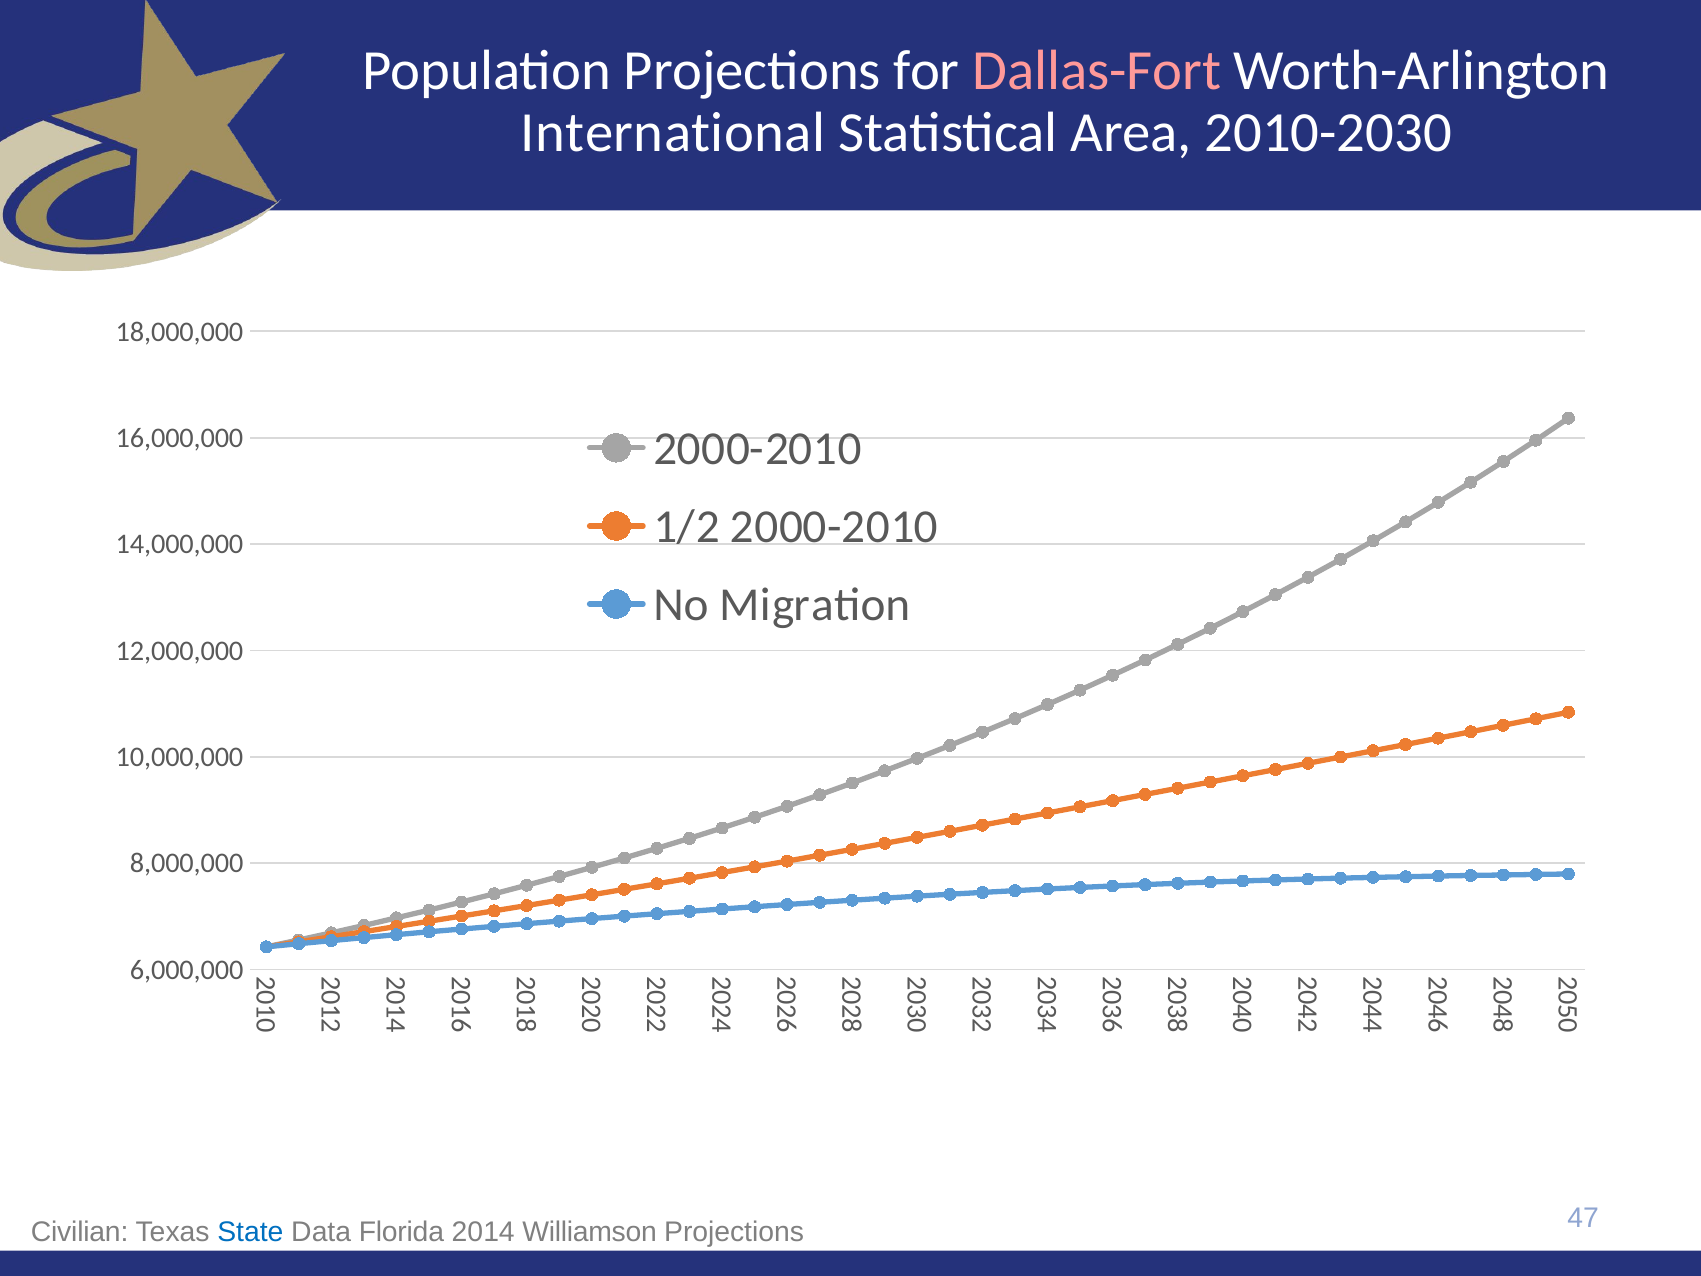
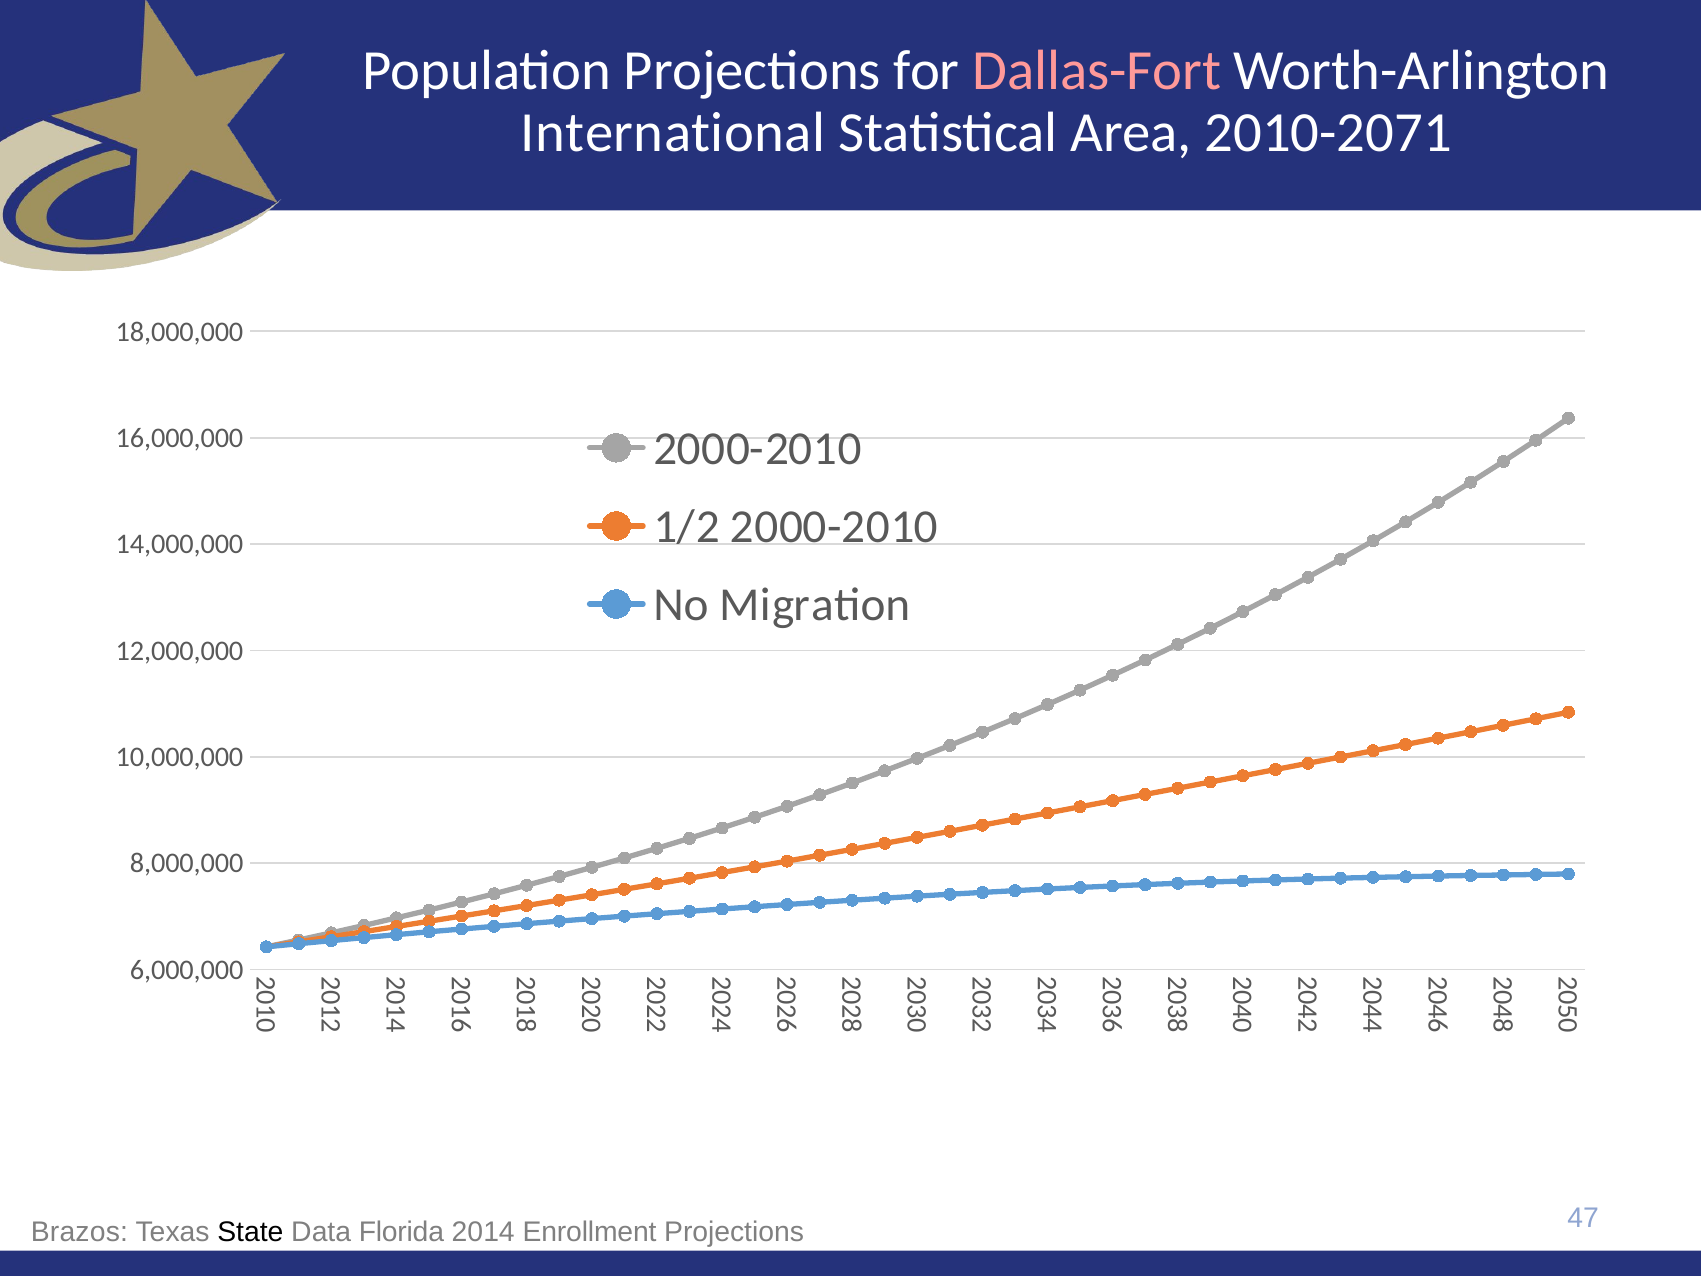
2010-2030: 2010-2030 -> 2010-2071 (1328, 132)
Civilian: Civilian -> Brazos (79, 1232)
State colour: blue -> black (250, 1232)
Williamson: Williamson -> Enrollment (590, 1232)
